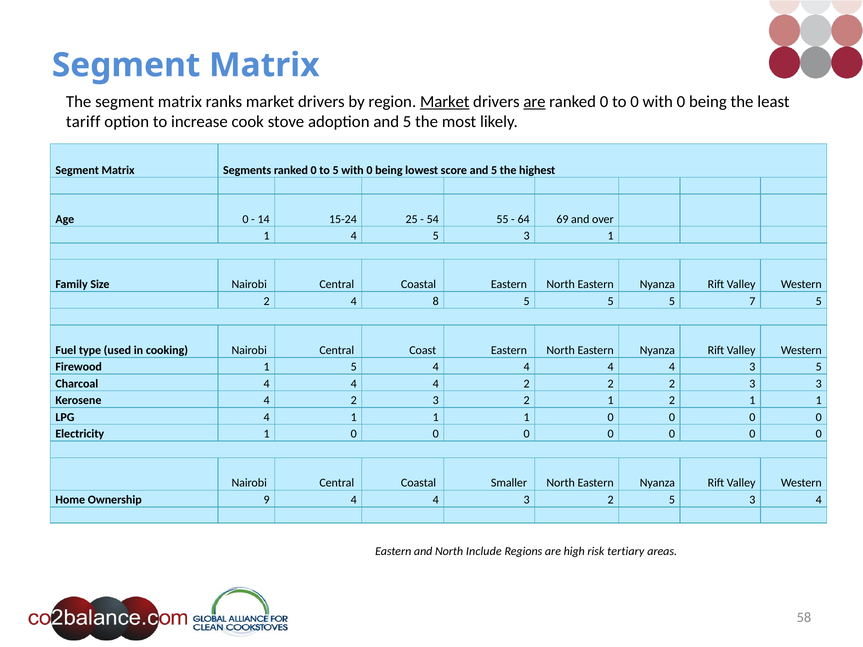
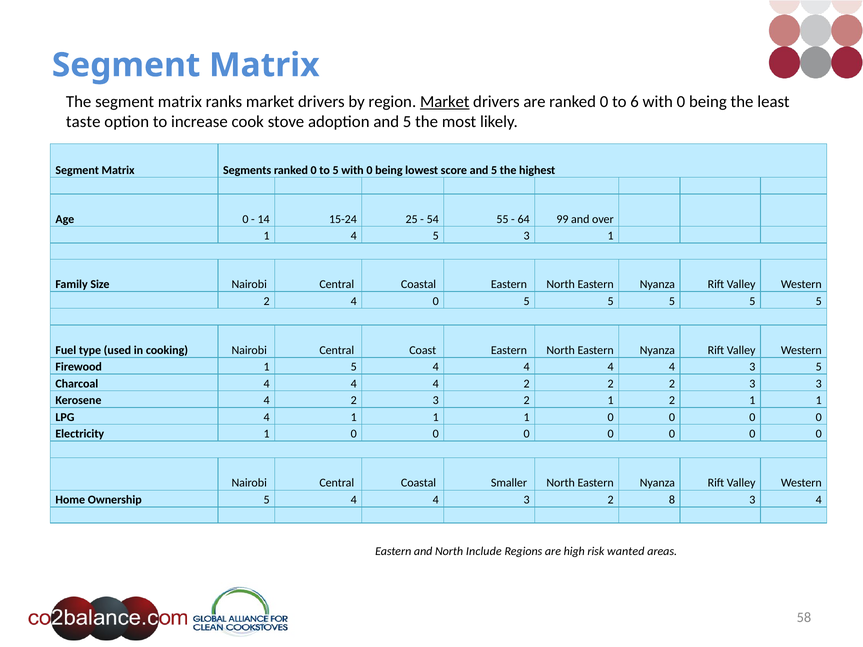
are underline: present -> none (534, 102)
to 0: 0 -> 6 (635, 102)
tariff: tariff -> taste (83, 122)
69: 69 -> 99 (562, 219)
4 8: 8 -> 0 (436, 301)
7: 7 -> 5 (752, 301)
Ownership 9: 9 -> 5 (267, 500)
2 5: 5 -> 8 (672, 500)
tertiary: tertiary -> wanted (626, 552)
